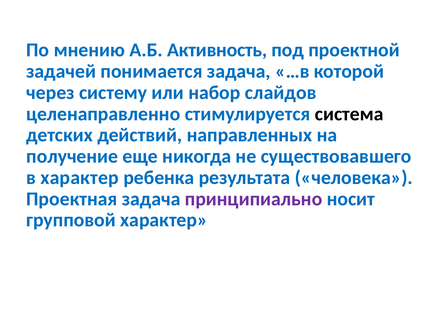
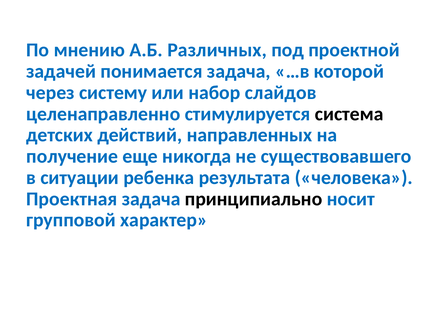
Активность: Активность -> Различных (217, 50)
в характер: характер -> ситуации (80, 178)
принципиально colour: purple -> black (254, 199)
